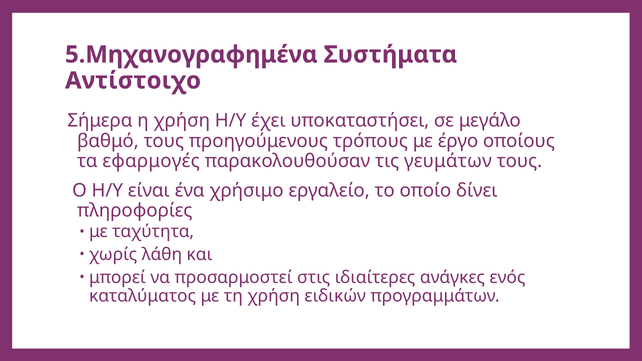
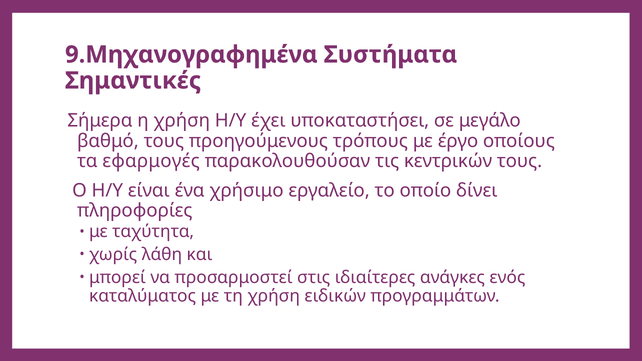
5.Μηχανογραφημένα: 5.Μηχανογραφημένα -> 9.Μηχανογραφημένα (191, 55)
Αντίστοιχο: Αντίστοιχο -> Σημαντικές (133, 81)
γευμάτων: γευμάτων -> κεντρικών (448, 161)
